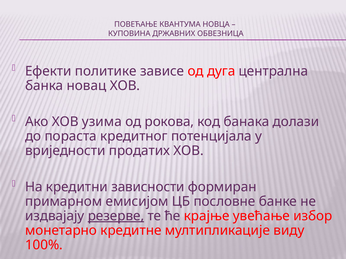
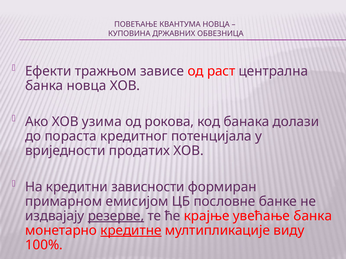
политике: политике -> тражњом (106, 71)
дуга: дуга -> раст (221, 71)
банка новац: новац -> новца (86, 86)
увећање избор: избор -> банка (313, 216)
кредитне underline: none -> present (131, 231)
